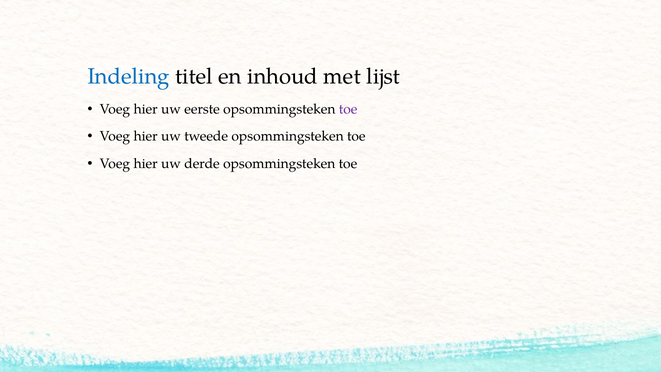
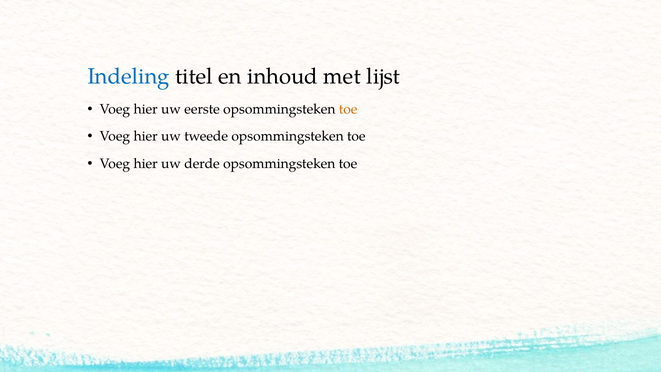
toe colour: purple -> orange (348, 109)
